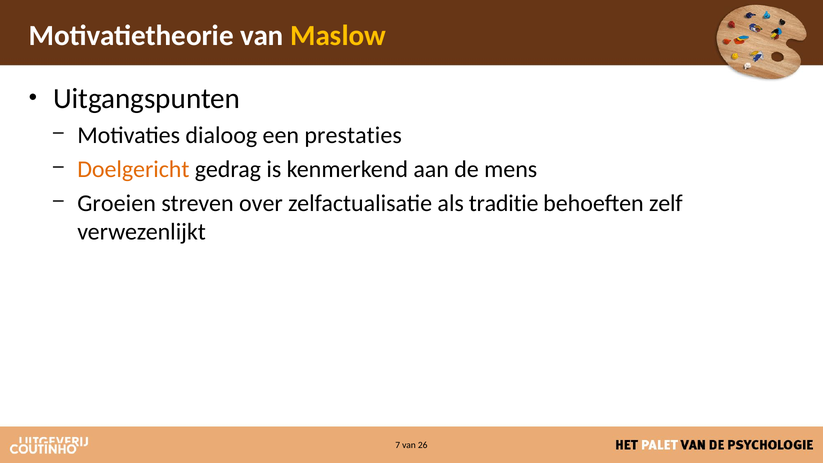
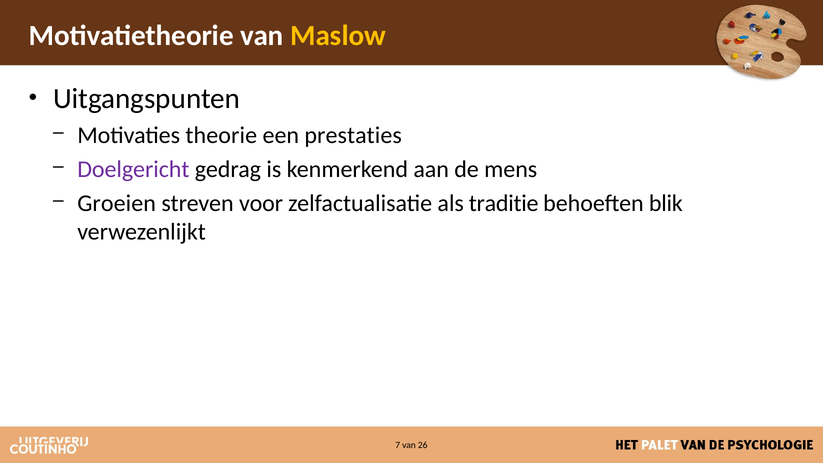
dialoog: dialoog -> theorie (221, 135)
Doelgericht colour: orange -> purple (133, 169)
over: over -> voor (261, 203)
zelf: zelf -> blik (666, 203)
